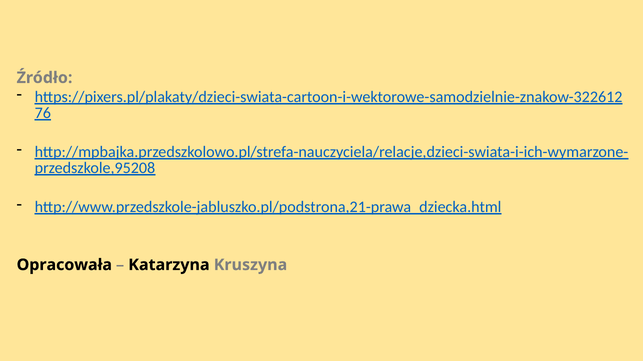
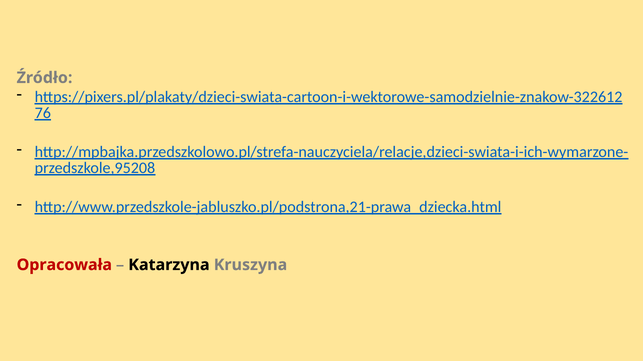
Opracowała colour: black -> red (64, 265)
